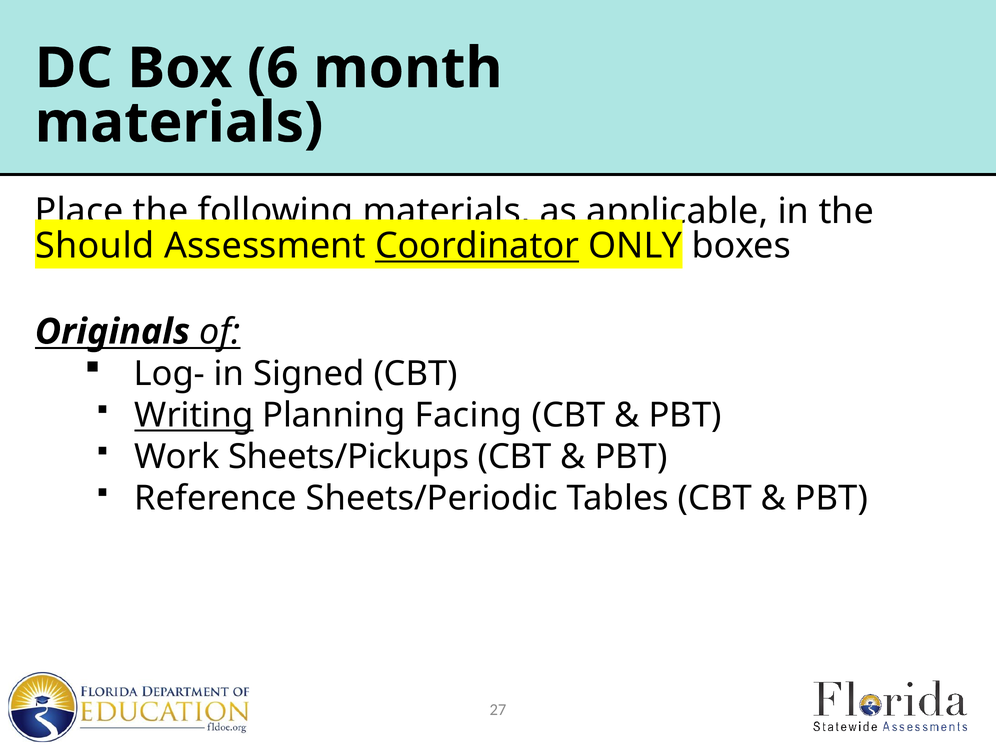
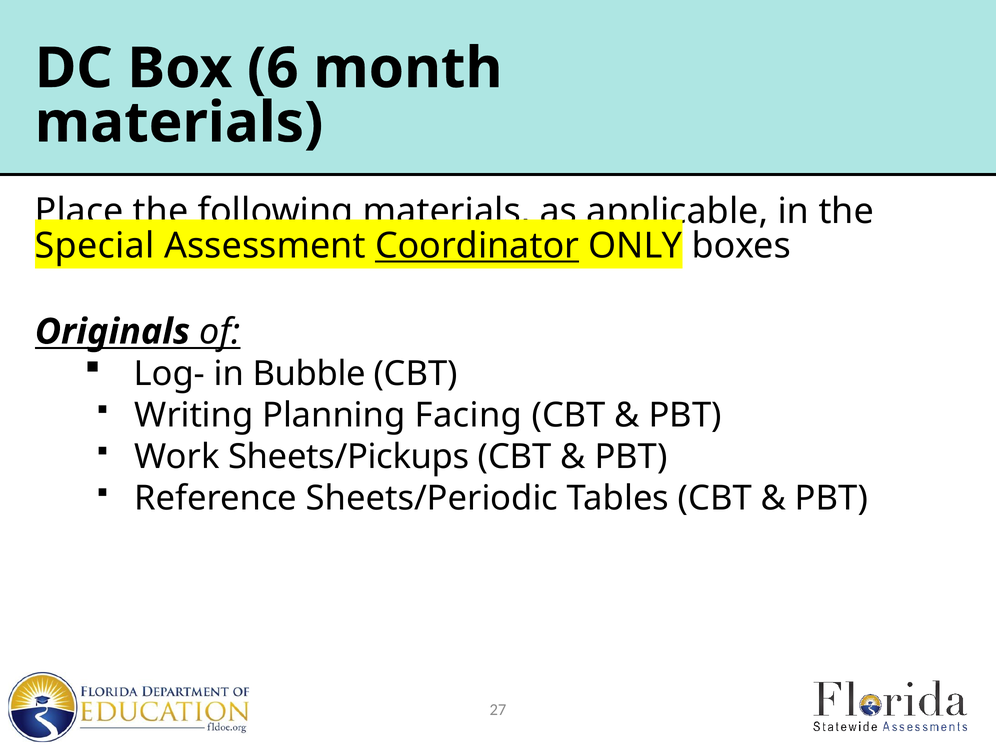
Should: Should -> Special (95, 246)
Signed: Signed -> Bubble (309, 374)
Writing underline: present -> none (194, 415)
